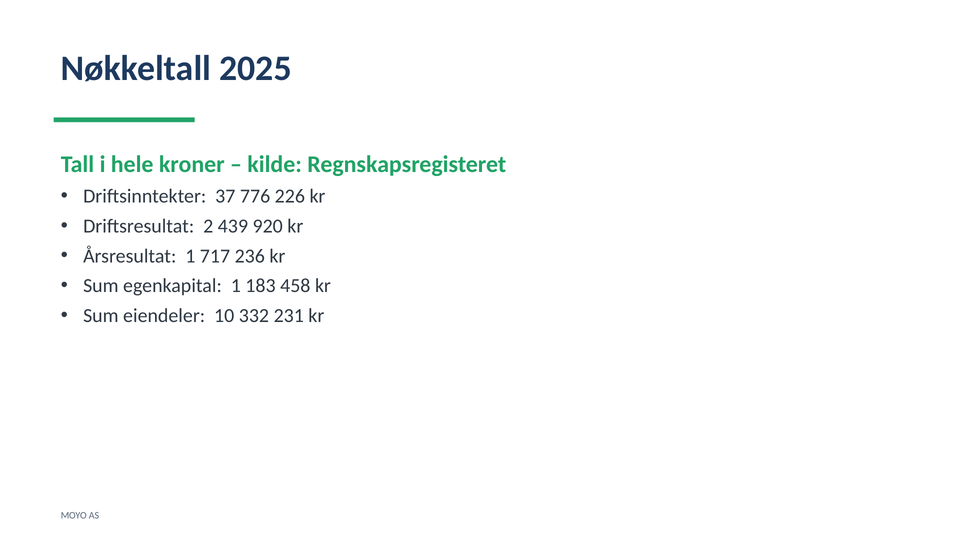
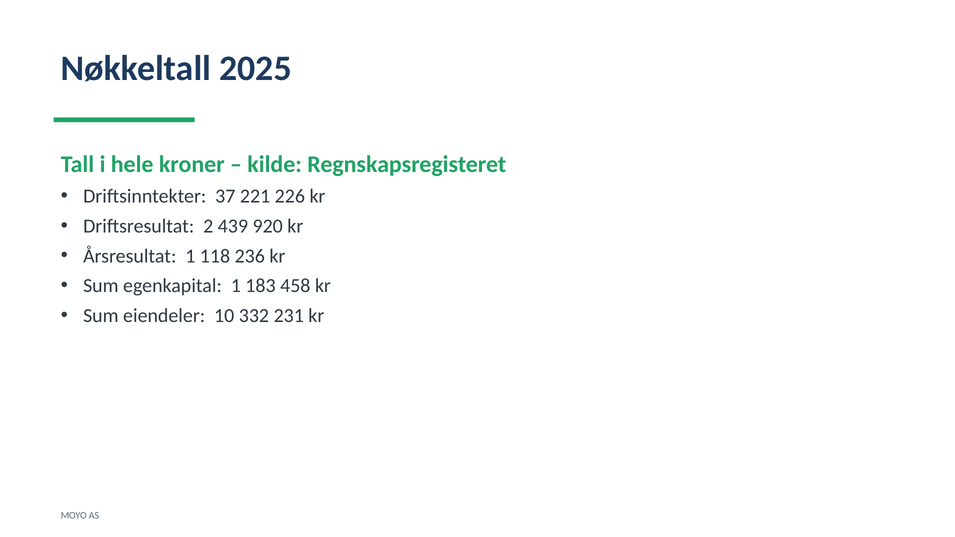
776: 776 -> 221 (255, 196)
717: 717 -> 118 (215, 256)
